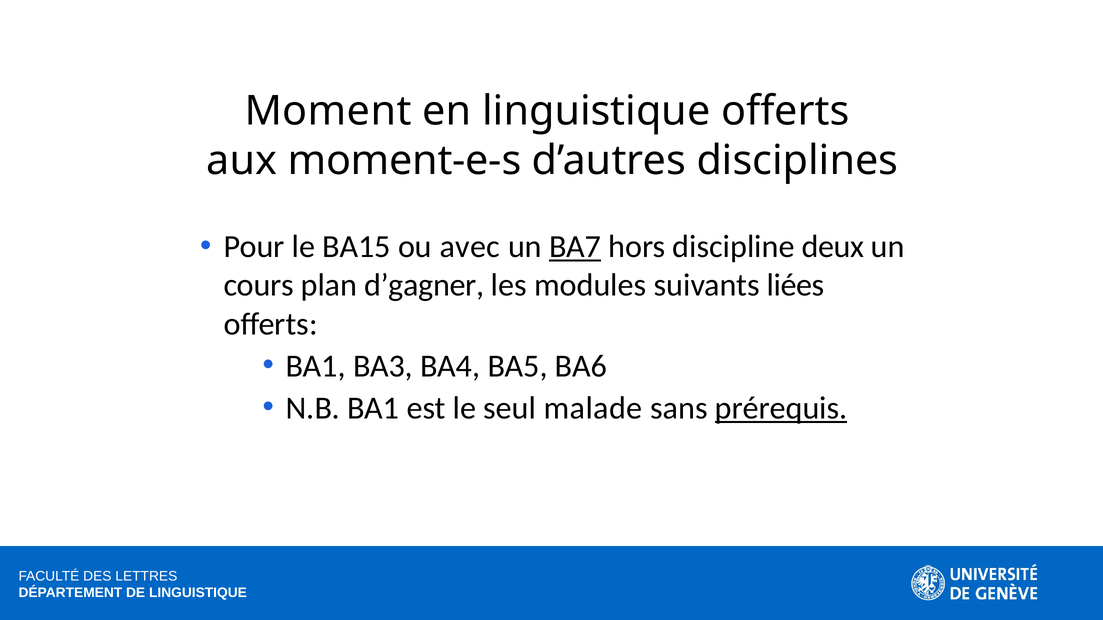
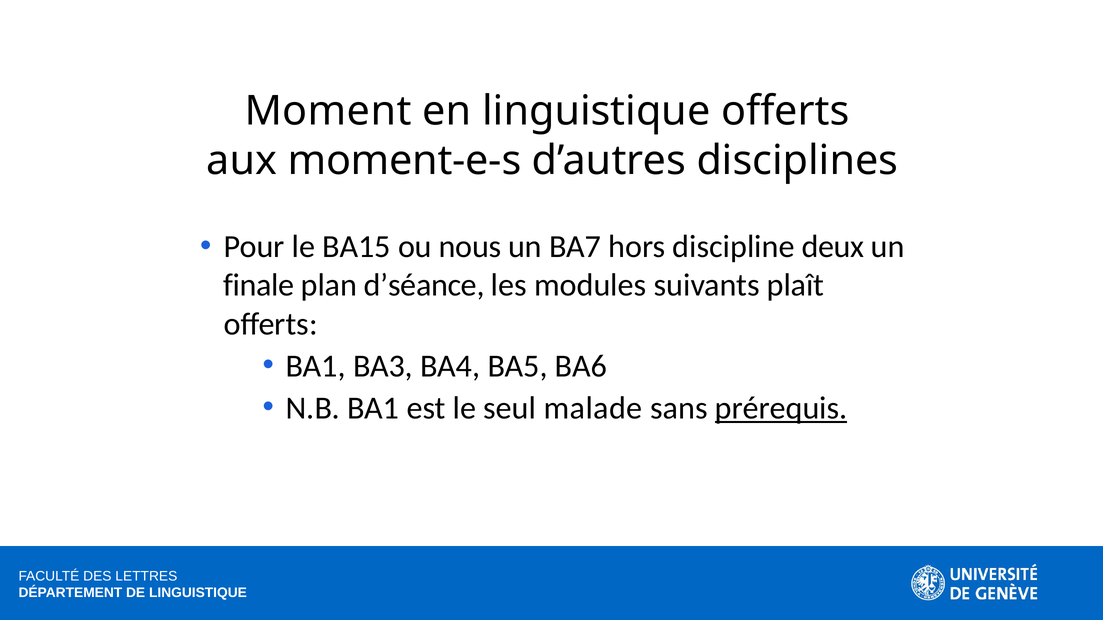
avec: avec -> nous (470, 247)
BA7 underline: present -> none (575, 247)
cours: cours -> finale (259, 286)
d’gagner: d’gagner -> d’séance (424, 286)
liées: liées -> plaît (795, 286)
